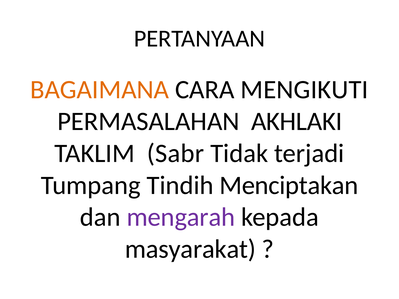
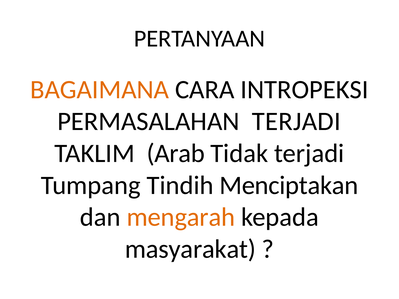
MENGIKUTI: MENGIKUTI -> INTROPEKSI (304, 90)
PERMASALAHAN AKHLAKI: AKHLAKI -> TERJADI (296, 122)
Sabr: Sabr -> Arab (176, 153)
mengarah colour: purple -> orange (181, 217)
